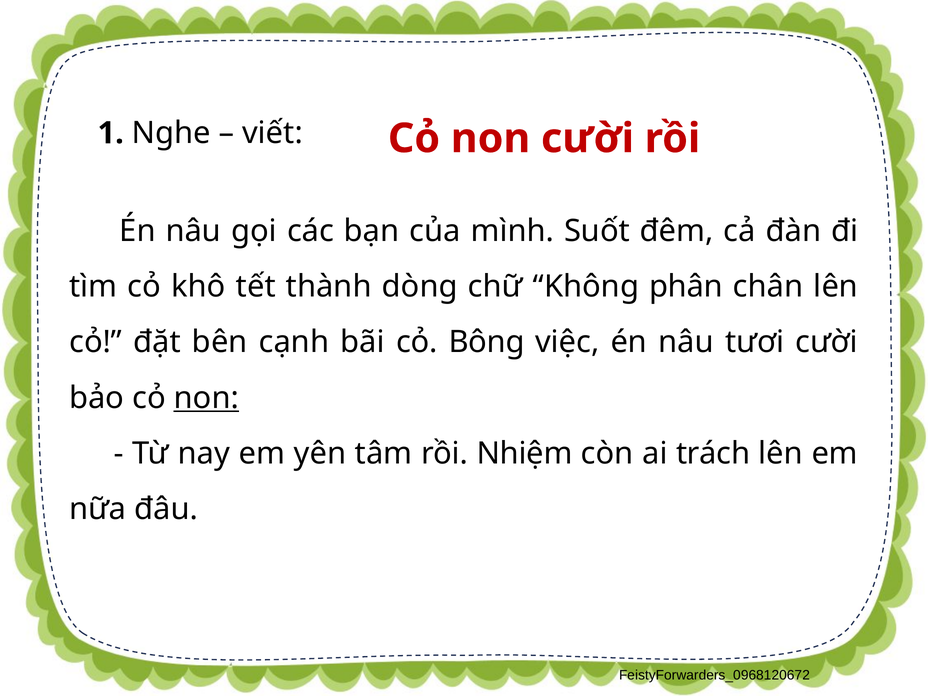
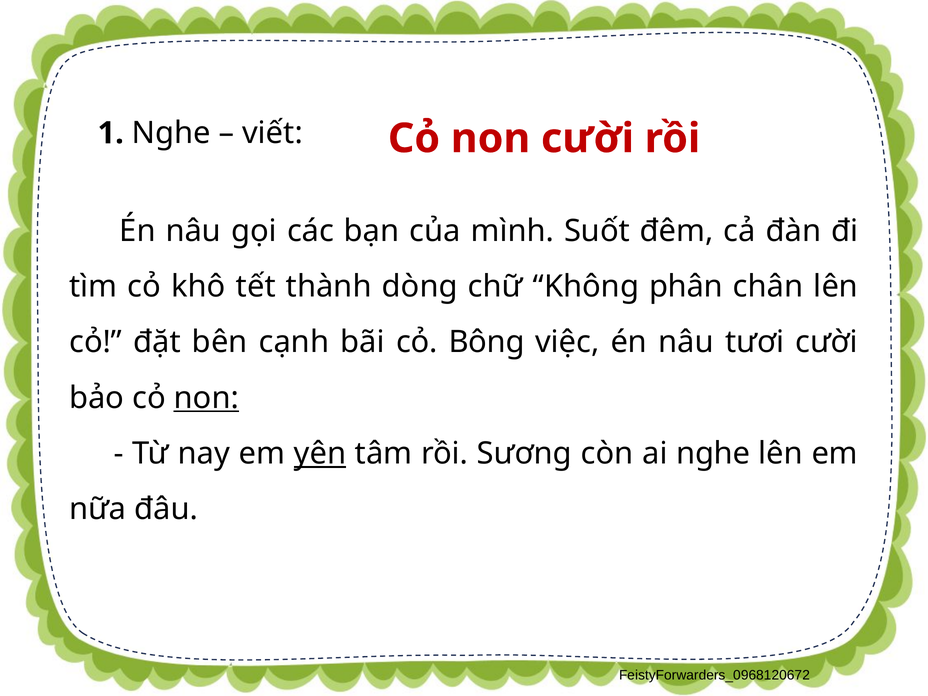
yên underline: none -> present (320, 454)
Nhiệm: Nhiệm -> Sương (524, 454)
ai trách: trách -> nghe (713, 454)
